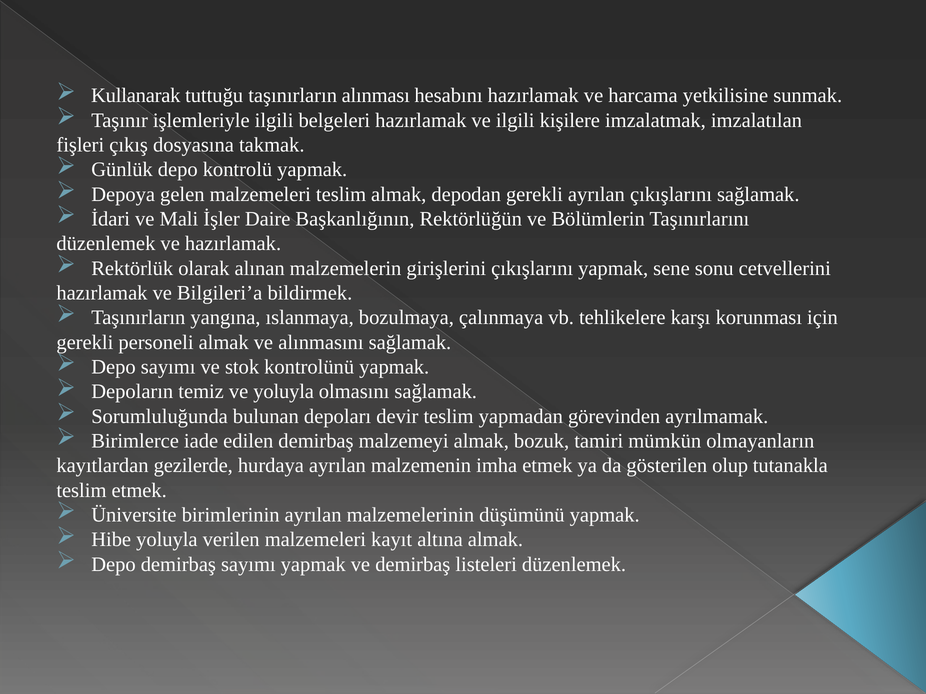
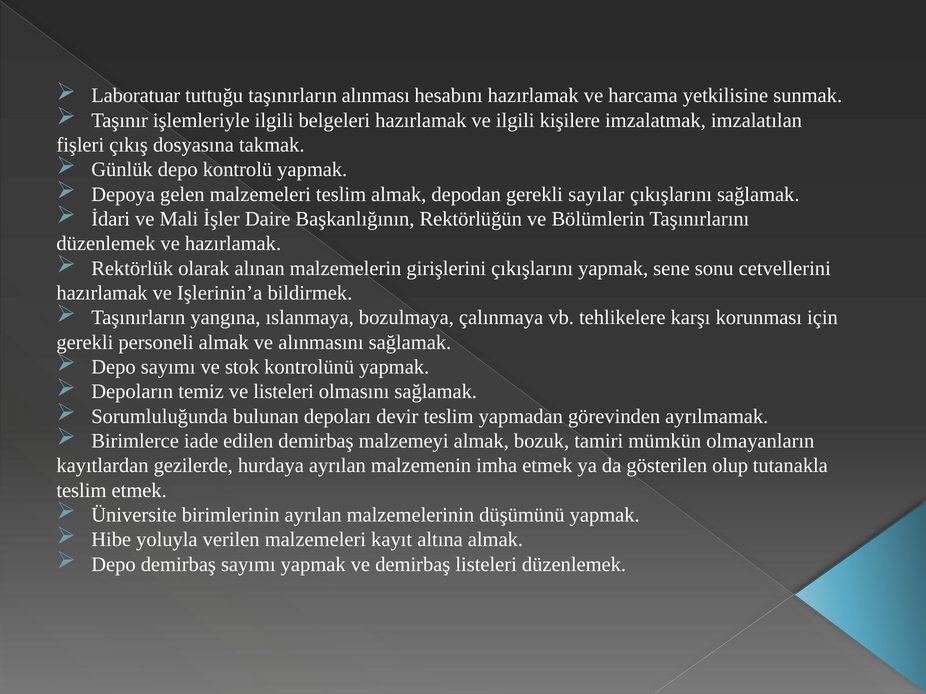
Kullanarak: Kullanarak -> Laboratuar (136, 96)
gerekli ayrılan: ayrılan -> sayılar (596, 194)
Bilgileri’a: Bilgileri’a -> Işlerinin’a (220, 293)
ve yoluyla: yoluyla -> listeleri (284, 392)
